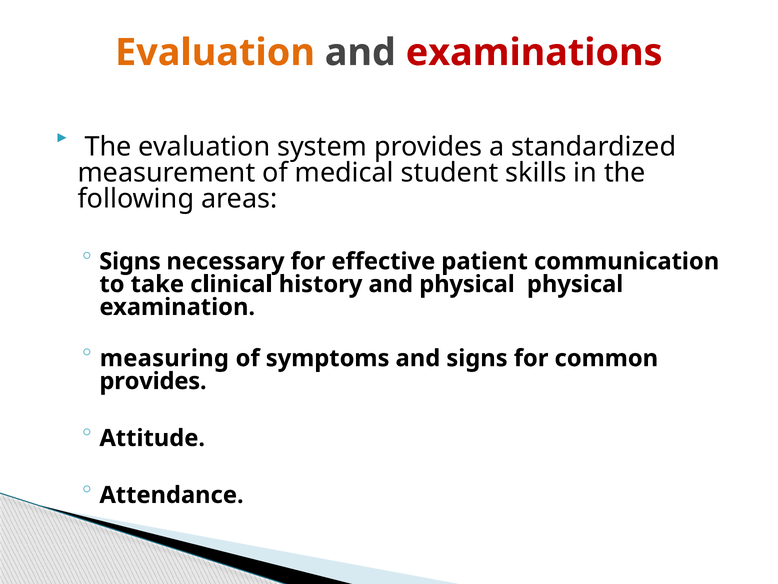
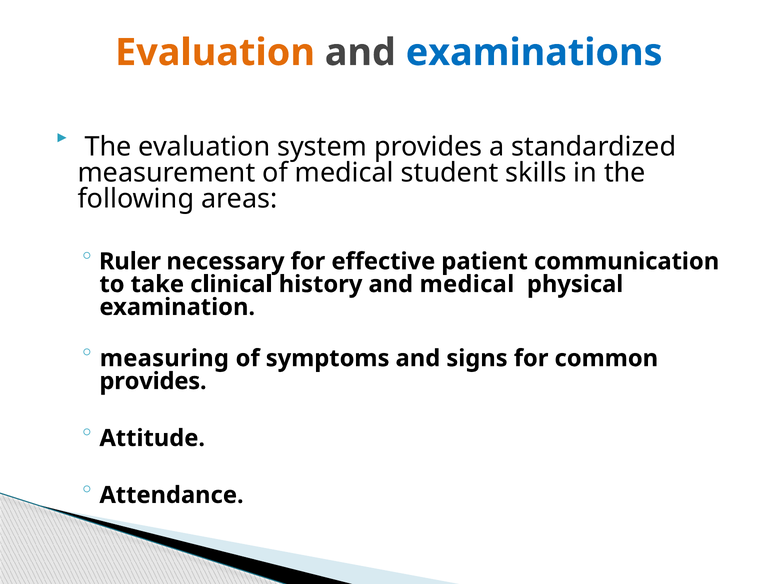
examinations colour: red -> blue (534, 53)
Signs: Signs -> Ruler (130, 261)
and physical: physical -> medical (467, 284)
